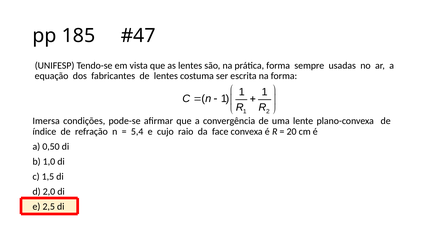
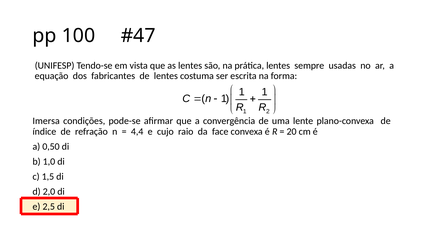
185: 185 -> 100 (78, 36)
prática forma: forma -> lentes (278, 66)
5,4: 5,4 -> 4,4 (137, 132)
